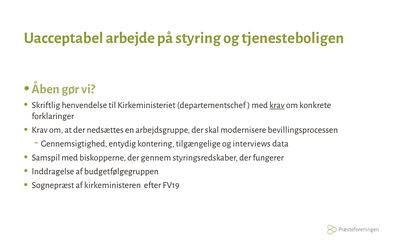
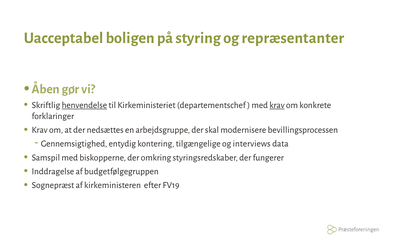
arbejde: arbejde -> boligen (130, 38)
tjenesteboligen: tjenesteboligen -> repræsentanter (293, 38)
henvendelse underline: none -> present (84, 105)
gennem: gennem -> omkring (156, 157)
